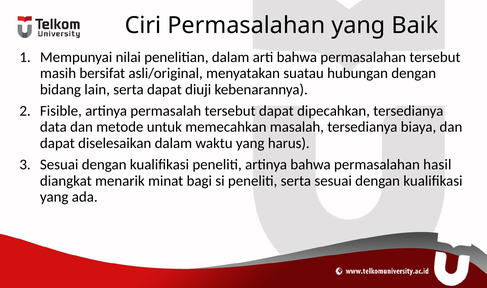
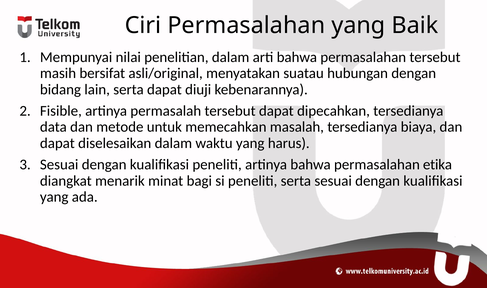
hasil: hasil -> etika (437, 164)
